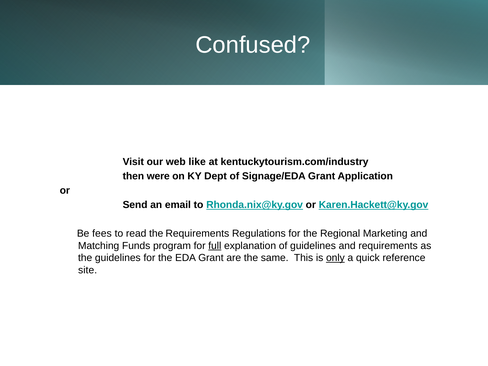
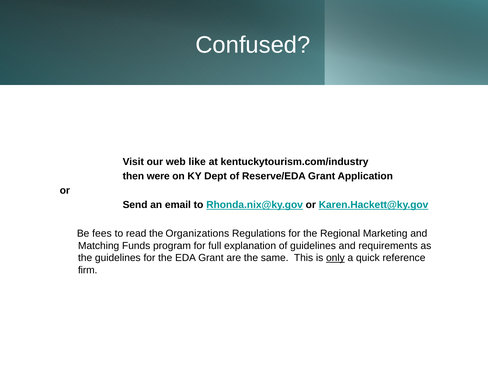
Signage/EDA: Signage/EDA -> Reserve/EDA (274, 176)
the Requirements: Requirements -> Organizations (197, 234)
full underline: present -> none (215, 246)
site: site -> firm (88, 270)
